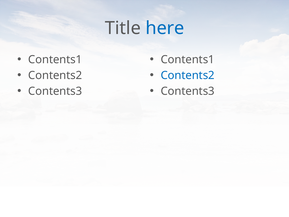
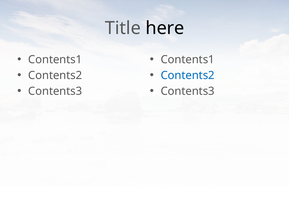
here colour: blue -> black (165, 28)
